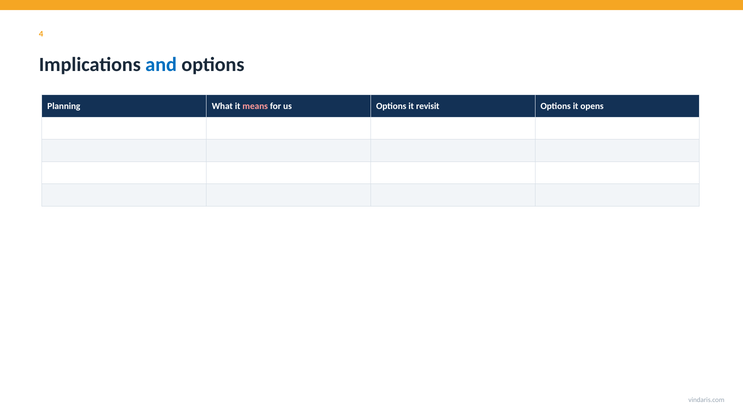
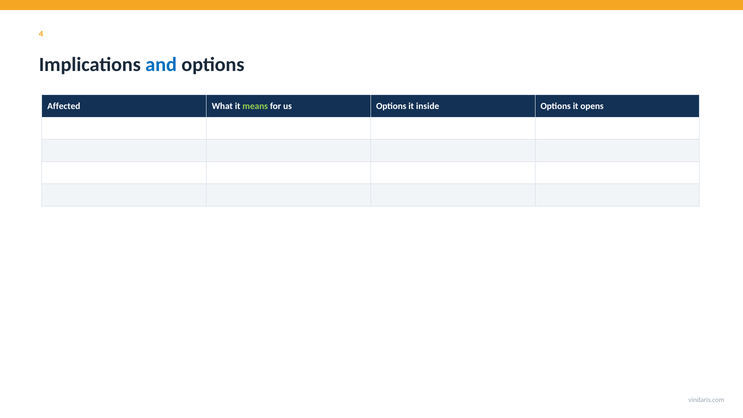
Planning: Planning -> Affected (64, 106)
means colour: pink -> light green (255, 106)
revisit: revisit -> inside (428, 106)
